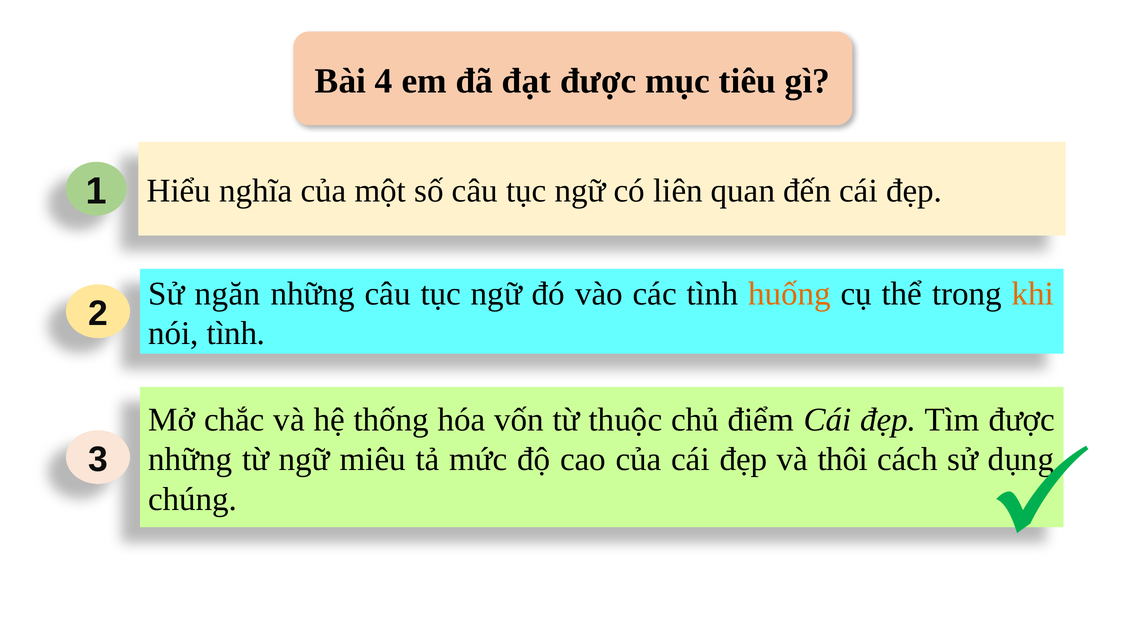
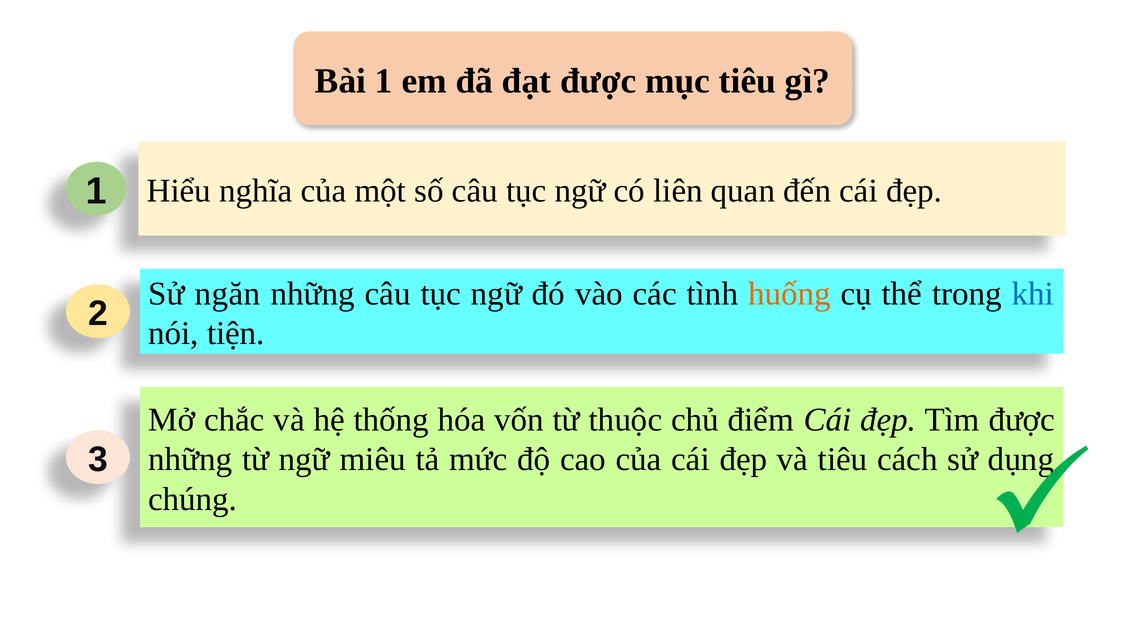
Bài 4: 4 -> 1 (384, 81)
khi colour: orange -> blue (1033, 293)
nói tình: tình -> tiện (236, 333)
và thôi: thôi -> tiêu (843, 459)
